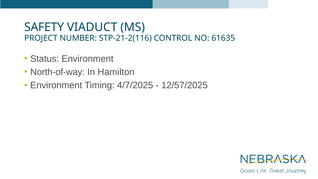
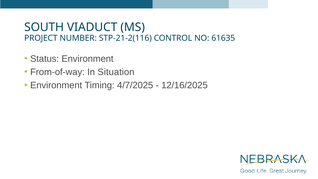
SAFETY: SAFETY -> SOUTH (44, 27)
North-of-way: North-of-way -> From-of-way (57, 72)
Hamilton: Hamilton -> Situation (116, 72)
12/57/2025: 12/57/2025 -> 12/16/2025 (184, 85)
